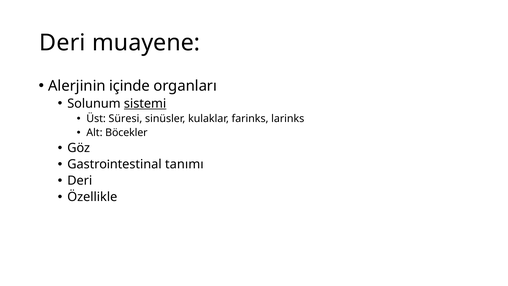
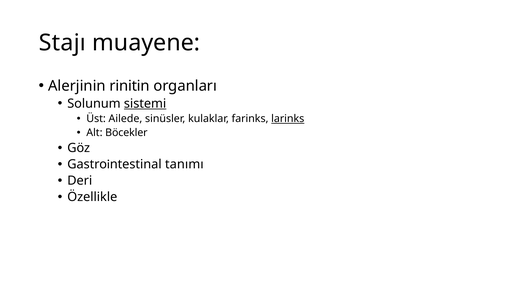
Deri: Deri -> Stajı (62, 43)
içinde: içinde -> rinitin (130, 86)
Süresi: Süresi -> Ailede (125, 119)
larinks underline: none -> present (288, 119)
